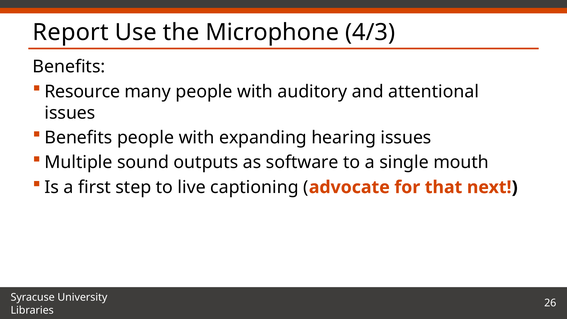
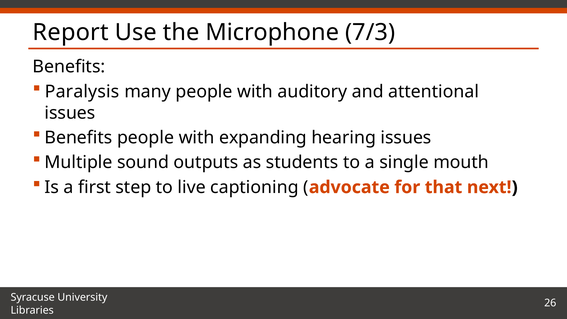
4/3: 4/3 -> 7/3 (370, 32)
Resource: Resource -> Paralysis (82, 92)
software: software -> students (302, 162)
